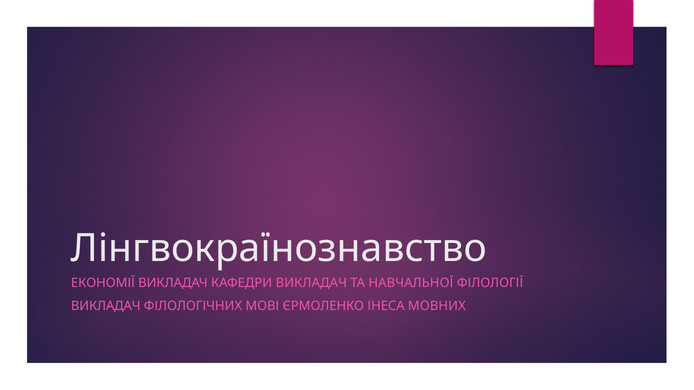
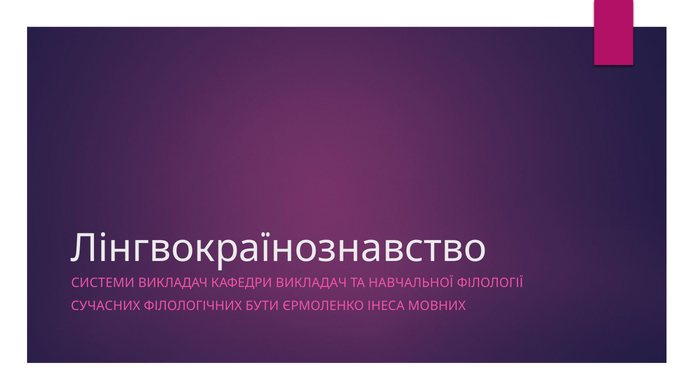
ЕКОНОМІЇ: ЕКОНОМІЇ -> СИСТЕМИ (103, 283)
ВИКЛАДАЧ: ВИКЛАДАЧ -> СУЧАСНИХ (106, 306)
МОВІ: МОВІ -> БУТИ (262, 306)
